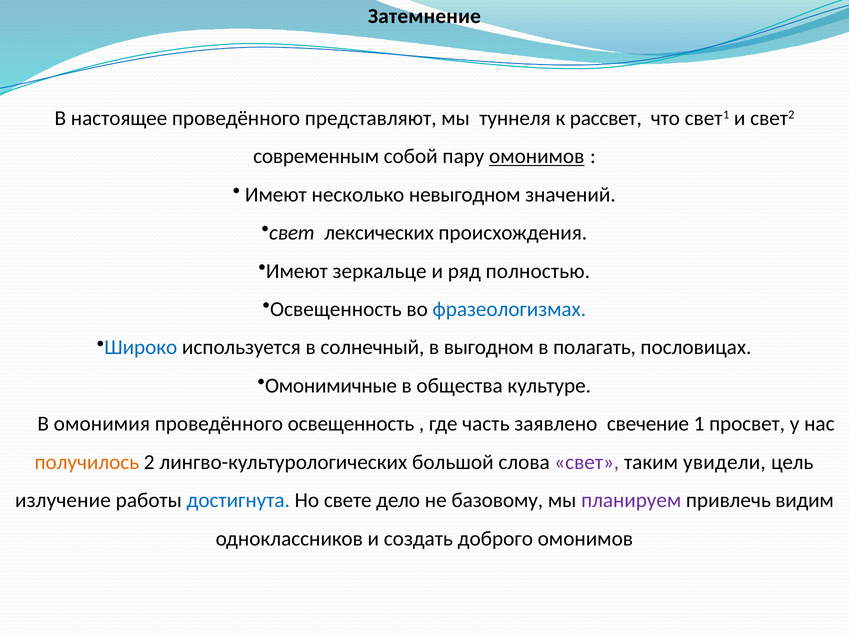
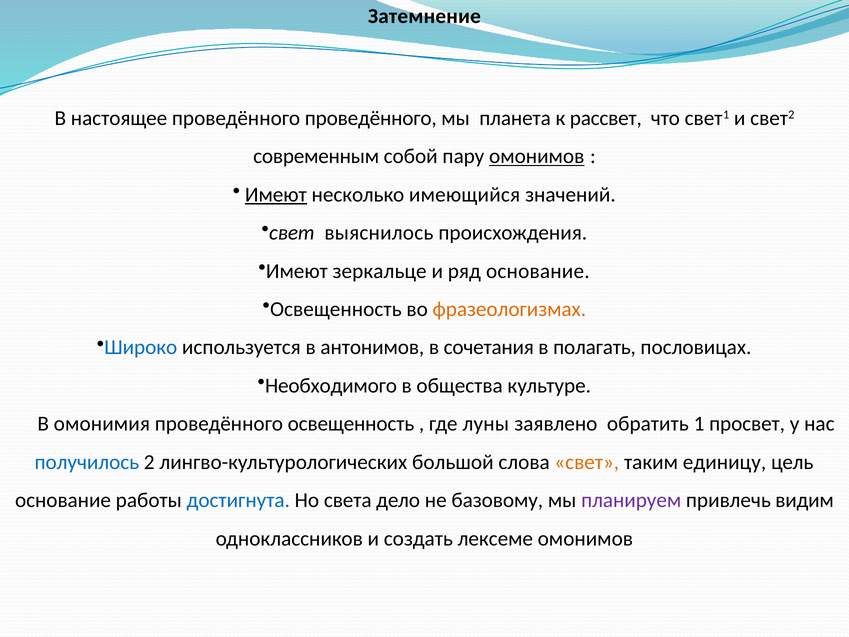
проведённого представляют: представляют -> проведённого (371, 118)
туннеля: туннеля -> планета (515, 118)
Имеют underline: none -> present (276, 195)
невыгодном: невыгодном -> имеющийся (465, 195)
лексических: лексических -> выяснилось (379, 233)
ряд полностью: полностью -> основание (538, 271)
фразеологизмах colour: blue -> orange (509, 309)
солнечный: солнечный -> антонимов (372, 347)
выгодном: выгодном -> сочетания (489, 347)
Омонимичные: Омонимичные -> Необходимого (331, 386)
часть: часть -> луны (486, 424)
свечение: свечение -> обратить (648, 424)
получилось colour: orange -> blue (87, 462)
свет colour: purple -> orange (587, 462)
увидели: увидели -> единицу (725, 462)
излучение: излучение -> основание (63, 500)
свете: свете -> света (348, 500)
доброго: доброго -> лексеме (495, 538)
